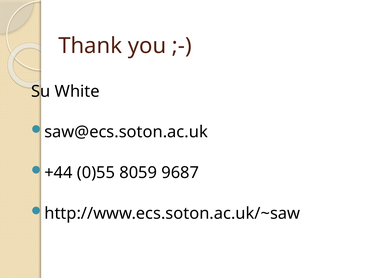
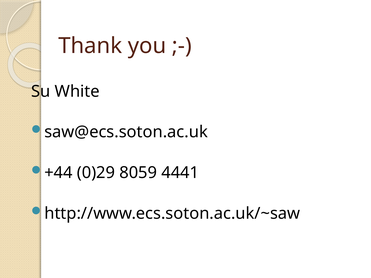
0)55: 0)55 -> 0)29 (96, 173)
9687: 9687 -> 4441 (180, 173)
